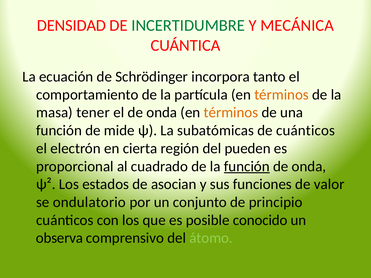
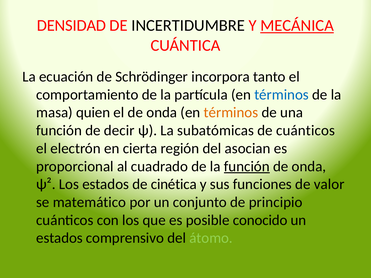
INCERTIDUMBRE colour: green -> black (188, 26)
MECÁNICA underline: none -> present (297, 26)
términos colour: orange -> blue (281, 95)
tener: tener -> quien (93, 113)
mide: mide -> decir (119, 131)
pueden: pueden -> asocian (248, 149)
asocian: asocian -> cinética (174, 184)
ondulatorio: ondulatorio -> matemático (89, 202)
observa: observa -> estados (59, 238)
